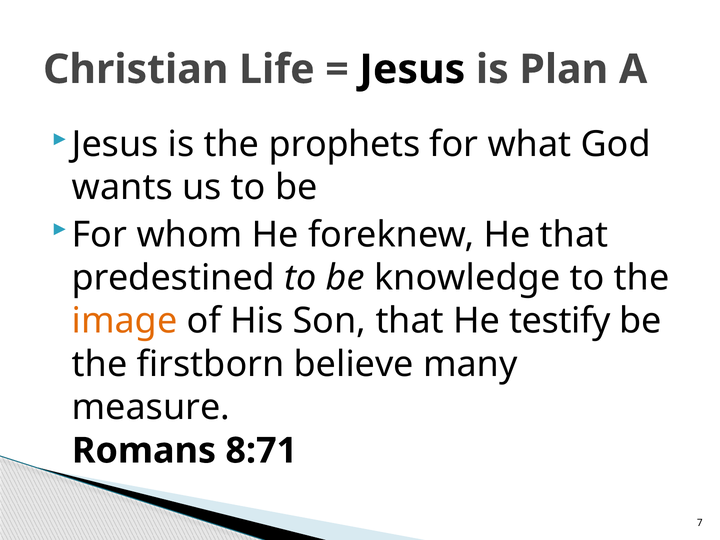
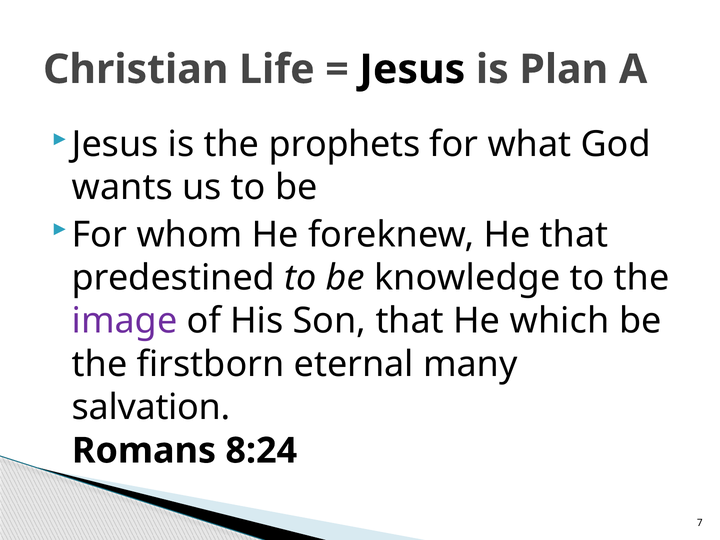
image colour: orange -> purple (125, 321)
testify: testify -> which (560, 321)
believe: believe -> eternal (354, 364)
measure: measure -> salvation (151, 408)
8:71: 8:71 -> 8:24 (261, 451)
